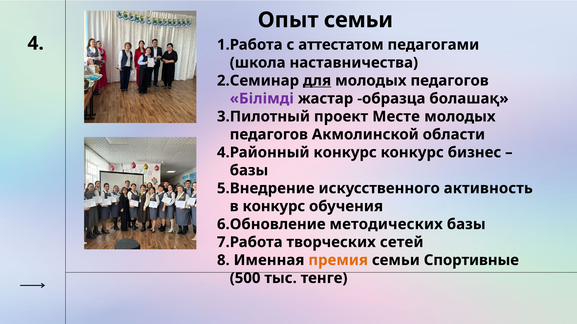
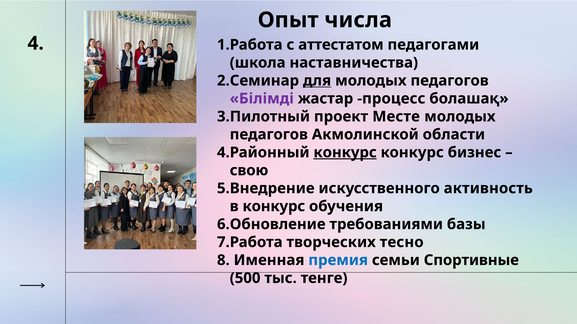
Опыт семьи: семьи -> числа (358, 20)
образца: образца -> процесс (391, 99)
конкурс underline: none -> present (345, 153)
базы: базы -> свою (249, 171)
методических: методических -> требованиями (386, 225)
сетей: сетей -> тесно (402, 243)
премия colour: orange -> blue (338, 261)
